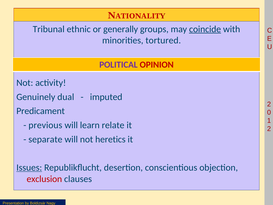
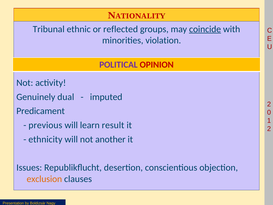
generally: generally -> reflected (121, 29)
tortured: tortured -> violation (163, 40)
relate: relate -> result (113, 125)
separate: separate -> ethnicity (45, 139)
heretics: heretics -> another (110, 139)
Issues underline: present -> none (29, 167)
exclusion colour: red -> orange (44, 179)
